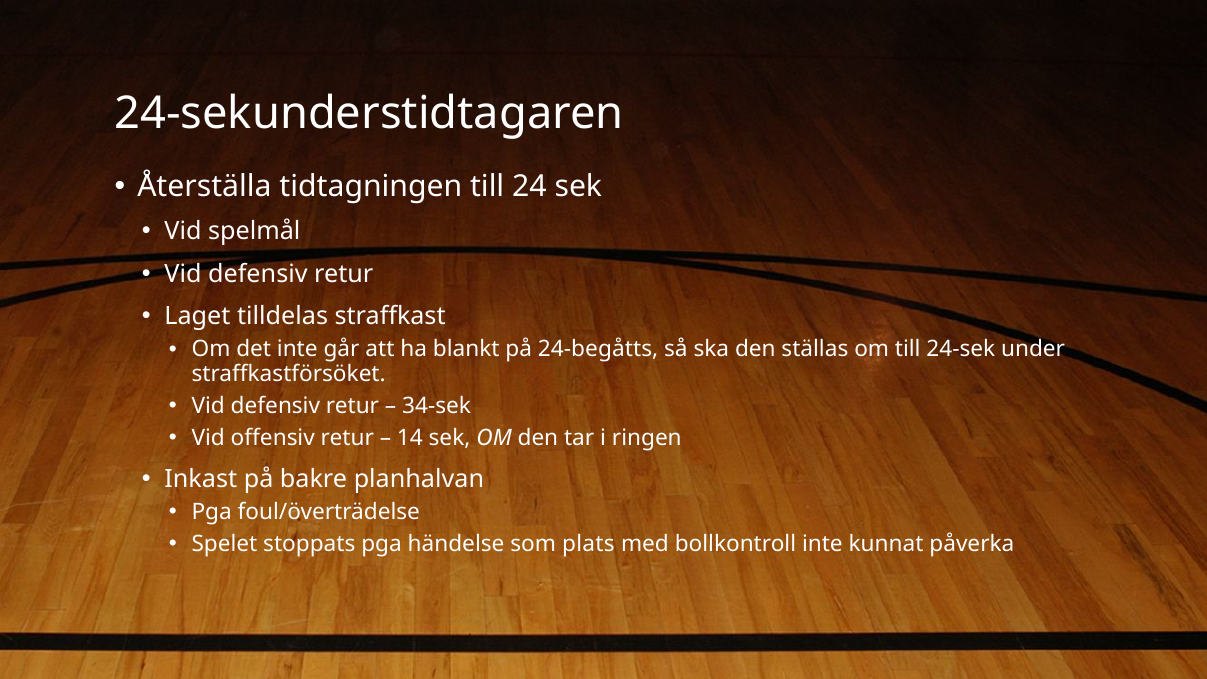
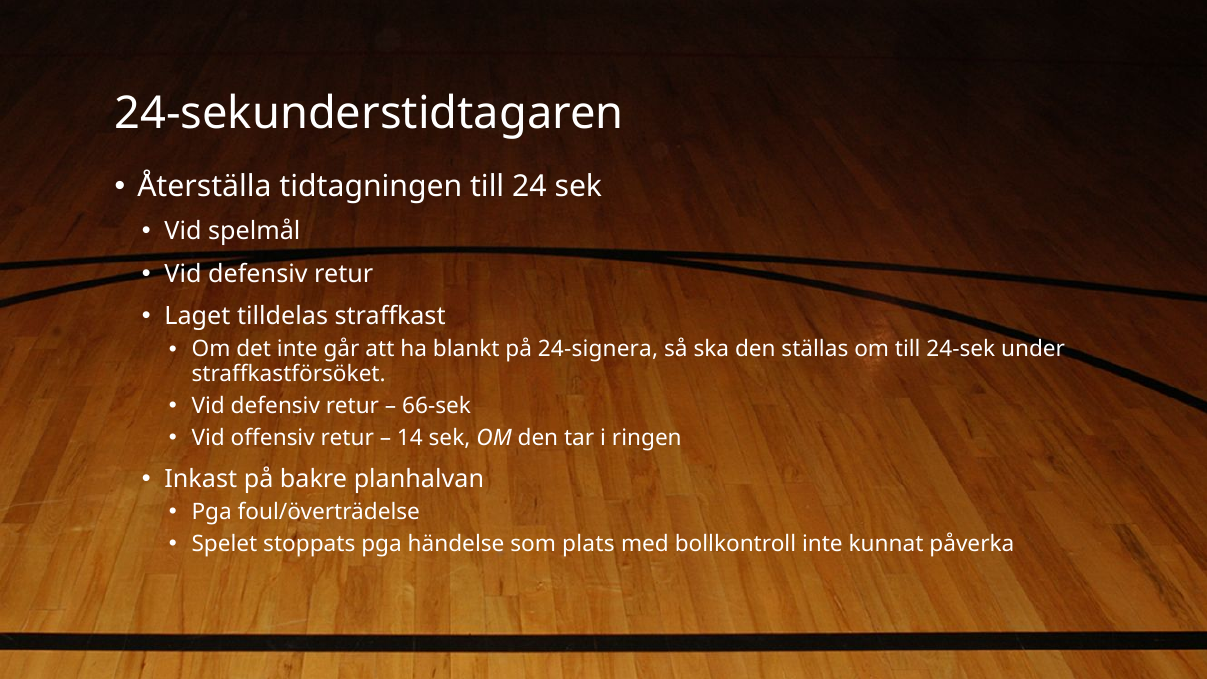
24-begåtts: 24-begåtts -> 24-signera (598, 349)
34-sek: 34-sek -> 66-sek (437, 406)
